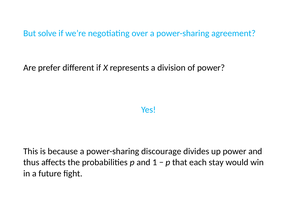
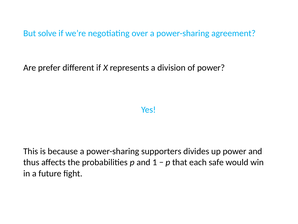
discourage: discourage -> supporters (161, 151)
stay: stay -> safe (216, 162)
